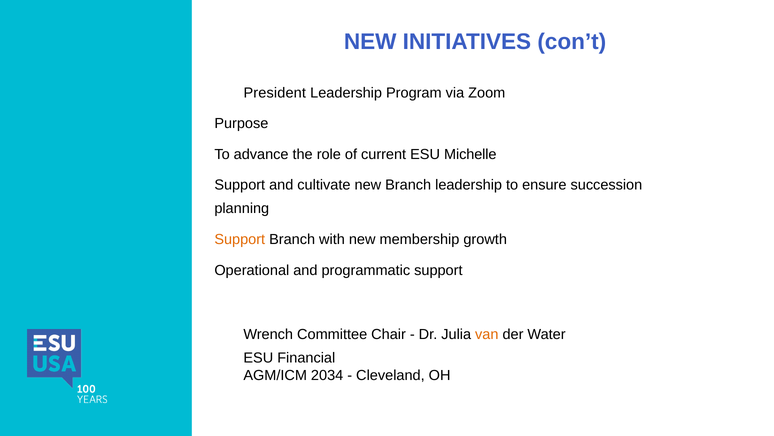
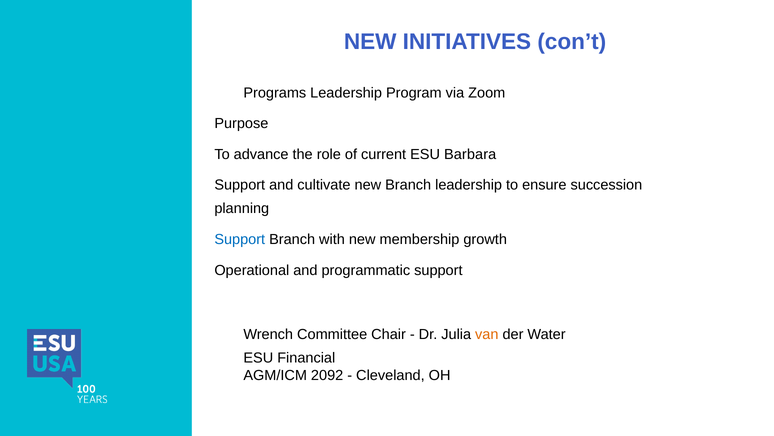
President: President -> Programs (275, 93)
Michelle: Michelle -> Barbara (470, 154)
Support colour: orange -> blue (240, 239)
2034: 2034 -> 2092 (327, 375)
